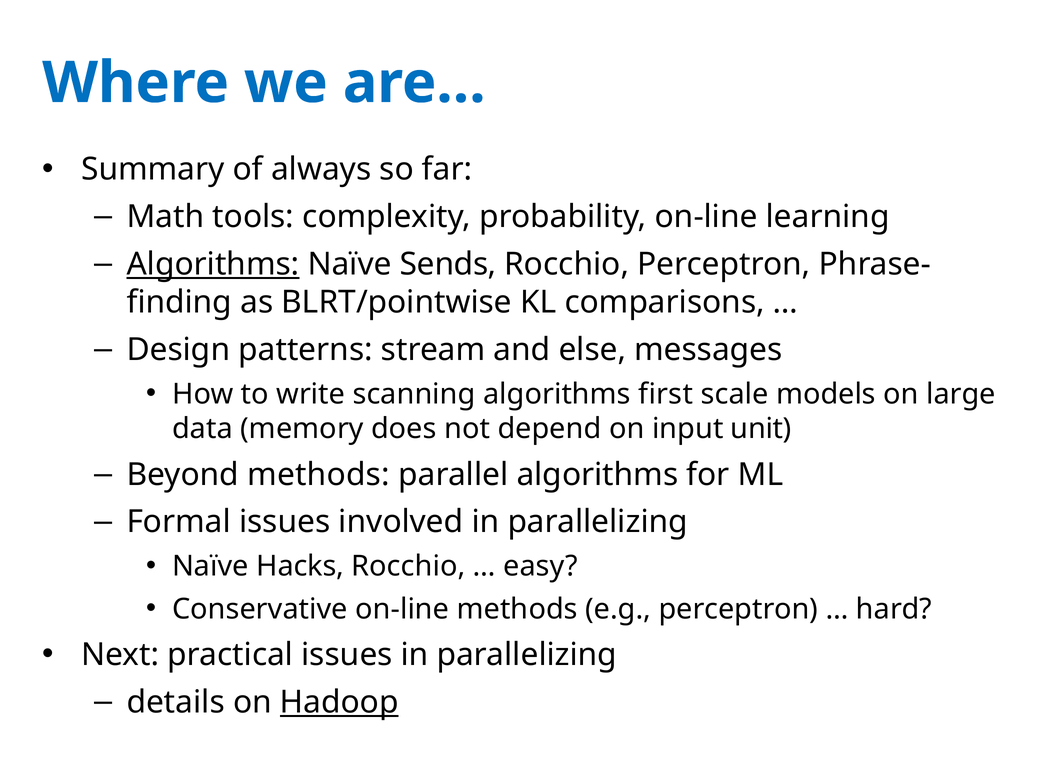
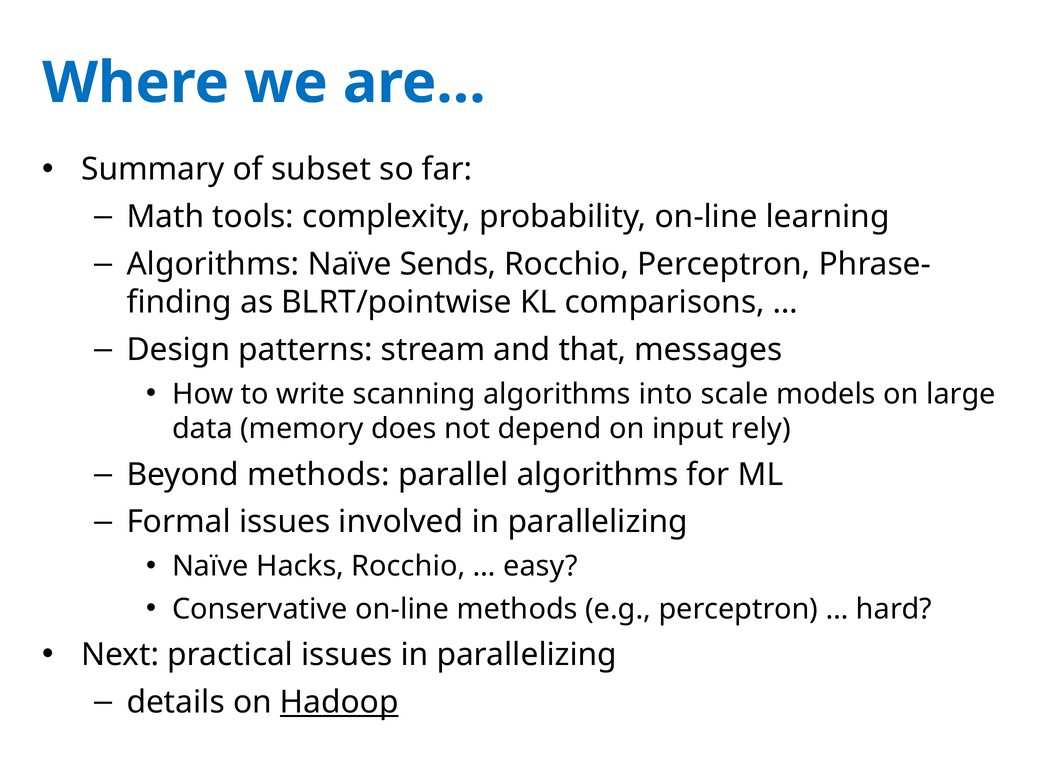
always: always -> subset (321, 170)
Algorithms underline: present -> none (213, 264)
else: else -> that (592, 350)
first: first -> into (666, 394)
unit: unit -> rely (761, 429)
